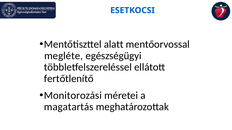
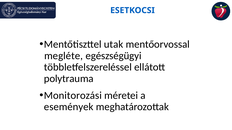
alatt: alatt -> utak (114, 44)
fertőtlenítő: fertőtlenítő -> polytrauma (69, 79)
magatartás: magatartás -> események (69, 107)
